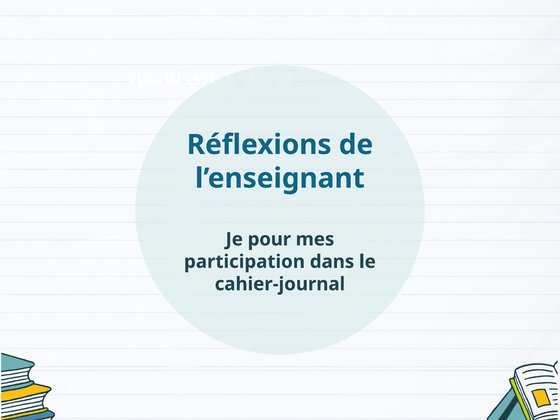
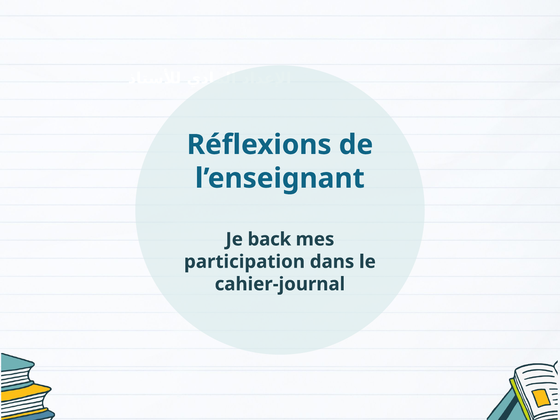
pour: pour -> back (269, 239)
